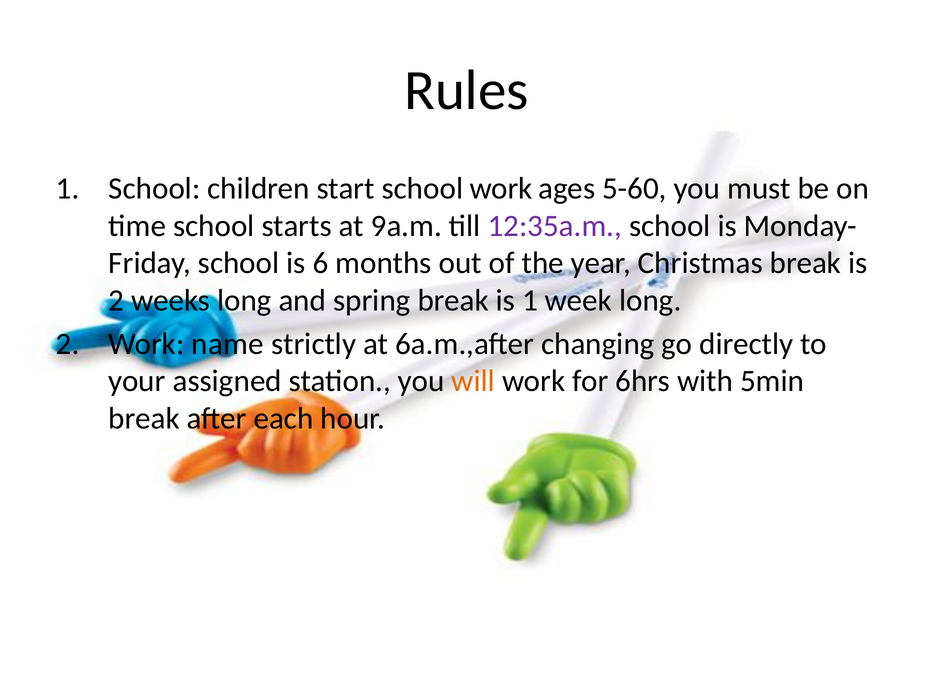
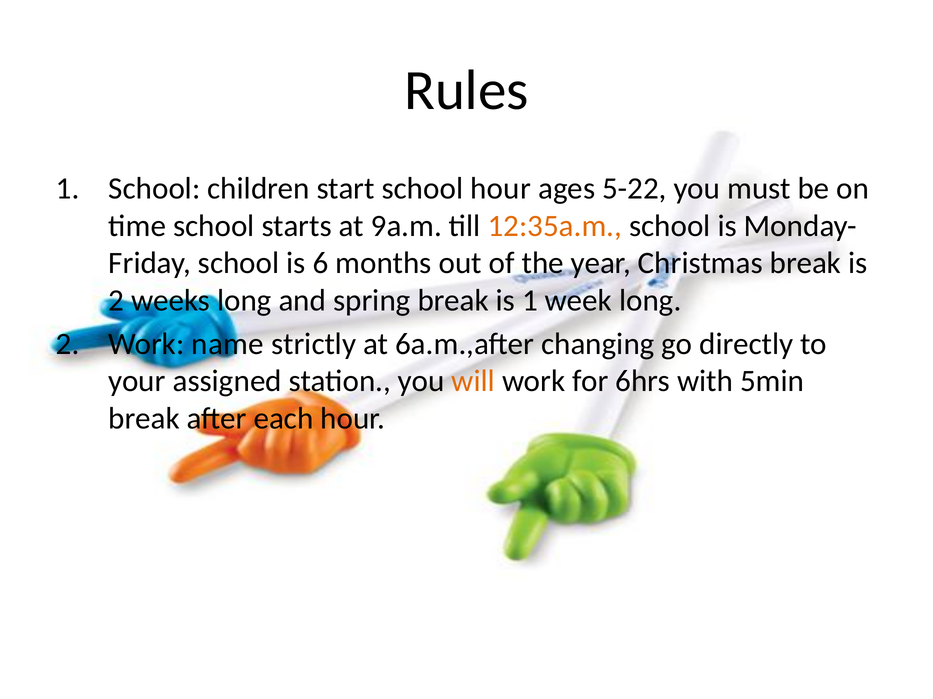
school work: work -> hour (501, 189)
5-60: 5-60 -> 5-22 (634, 189)
12:35a.m colour: purple -> orange (555, 226)
